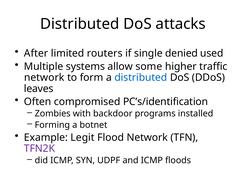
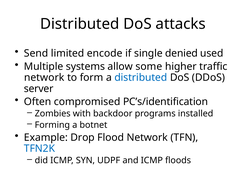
After: After -> Send (36, 53)
routers: routers -> encode (105, 53)
leaves: leaves -> server (39, 88)
Legit: Legit -> Drop (83, 137)
TFN2K colour: purple -> blue (39, 148)
